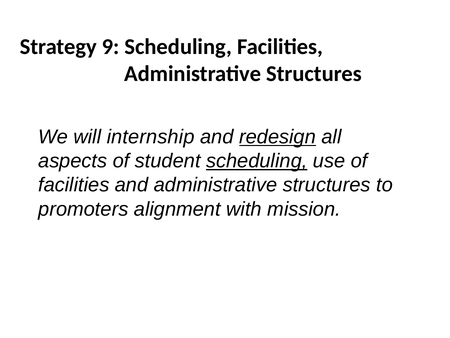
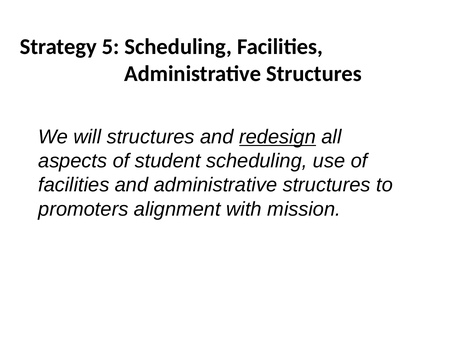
9: 9 -> 5 (111, 47)
will internship: internship -> structures (151, 137)
scheduling underline: present -> none (257, 161)
